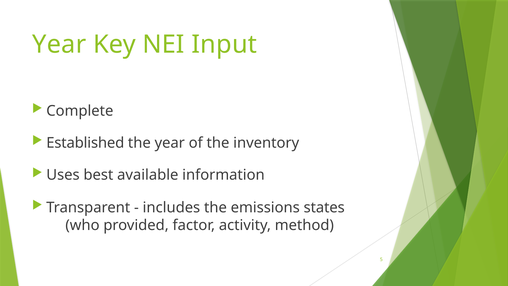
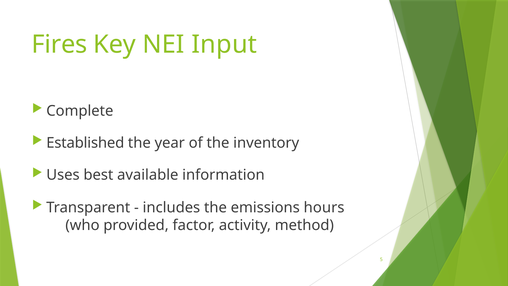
Year: Year -> Fires (59, 44)
states: states -> hours (324, 207)
